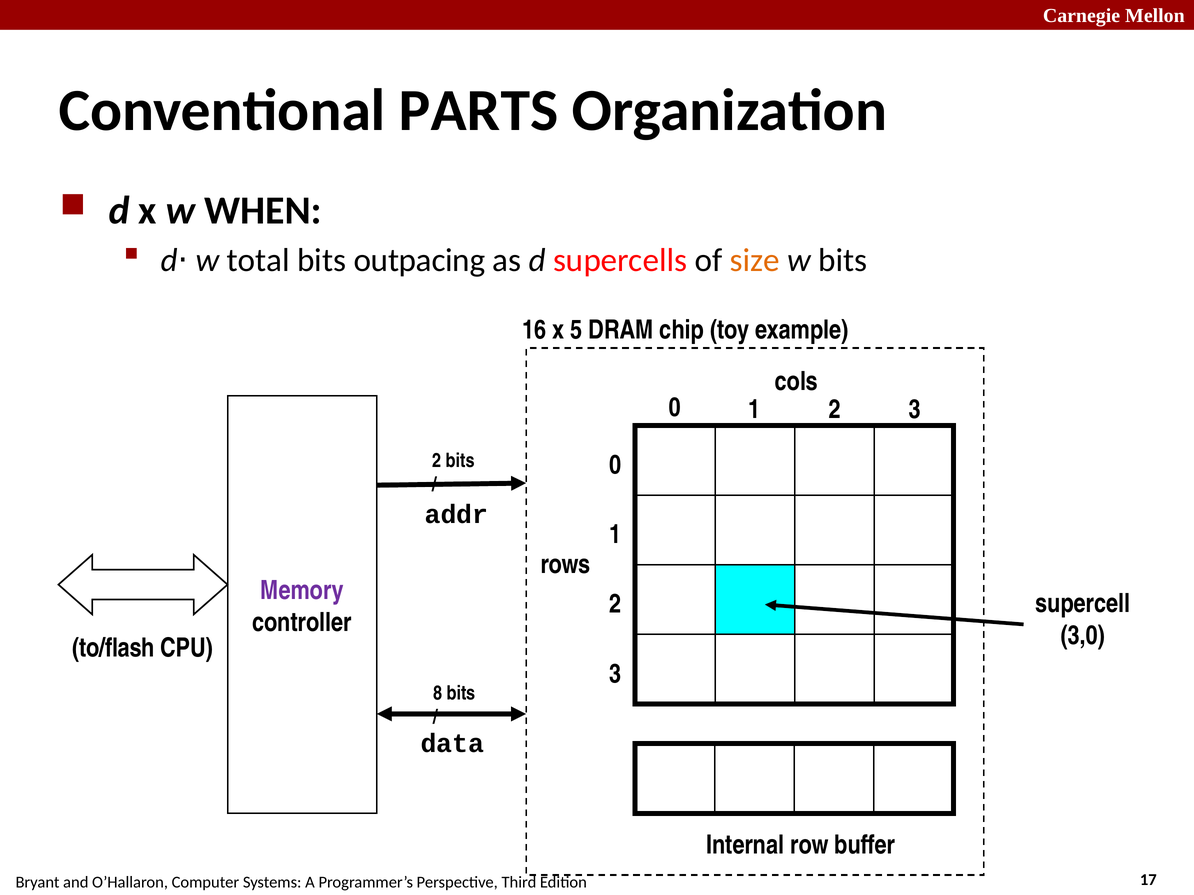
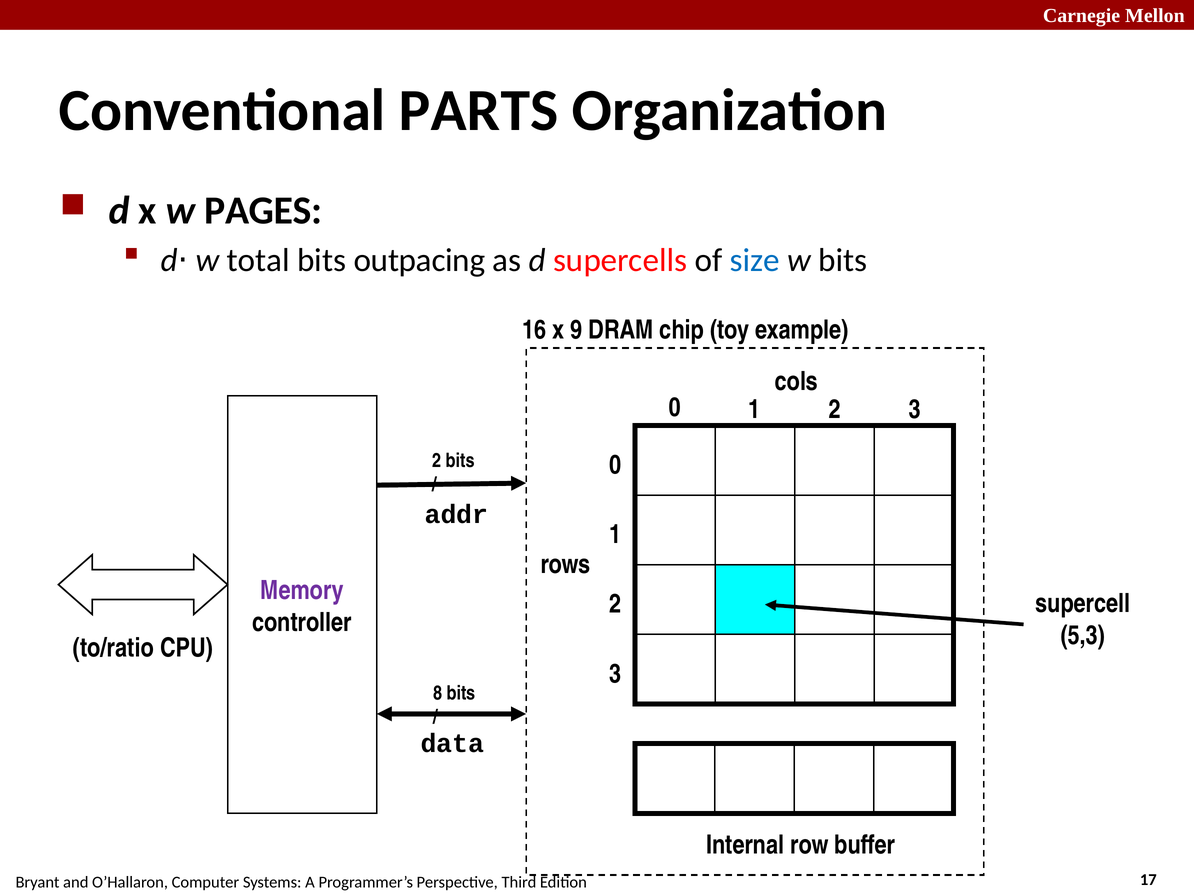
WHEN: WHEN -> PAGES (263, 211)
size colour: orange -> blue (755, 260)
5: 5 -> 9 (576, 330)
3,0: 3,0 -> 5,3 (1083, 636)
to/flash: to/flash -> to/ratio (113, 649)
